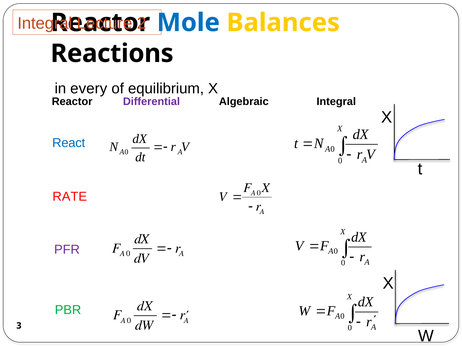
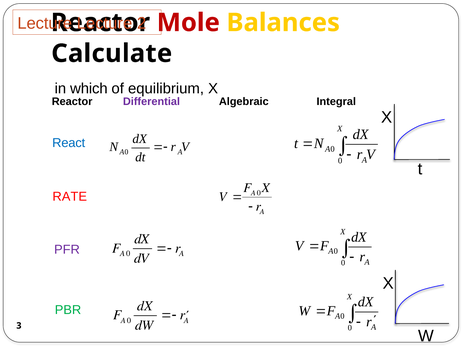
Integral: Integral -> Lecture (45, 23)
Mole colour: blue -> red (188, 23)
Reactions: Reactions -> Calculate (112, 53)
every: every -> which (89, 88)
